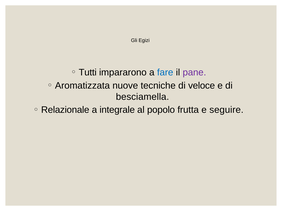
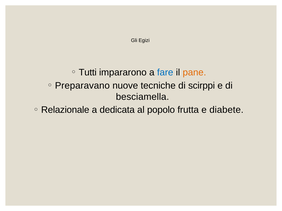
pane colour: purple -> orange (194, 73)
Aromatizzata: Aromatizzata -> Preparavano (82, 86)
veloce: veloce -> scirppi (202, 86)
integrale: integrale -> dedicata (117, 110)
seguire: seguire -> diabete (226, 110)
